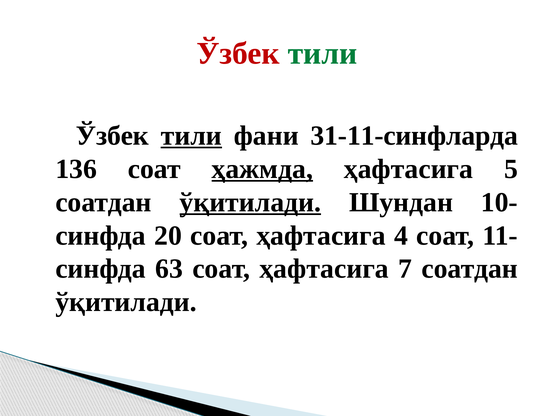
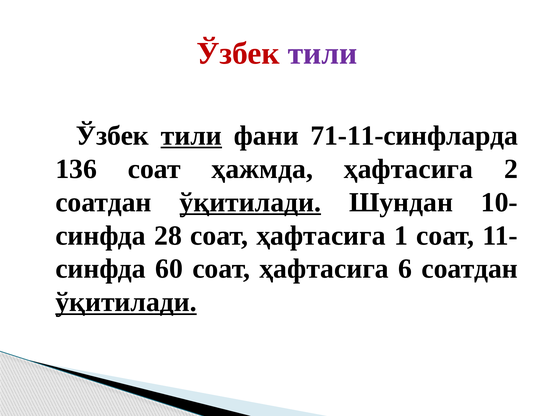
тили colour: green -> purple (322, 53)
31-11-синфларда: 31-11-синфларда -> 71-11-синфларда (414, 136)
ҳажмда underline: present -> none (262, 169)
5: 5 -> 2 (511, 169)
20: 20 -> 28 (168, 235)
4: 4 -> 1 (401, 235)
63: 63 -> 60 (169, 269)
7: 7 -> 6 (405, 269)
ўқитилади underline: none -> present (126, 302)
